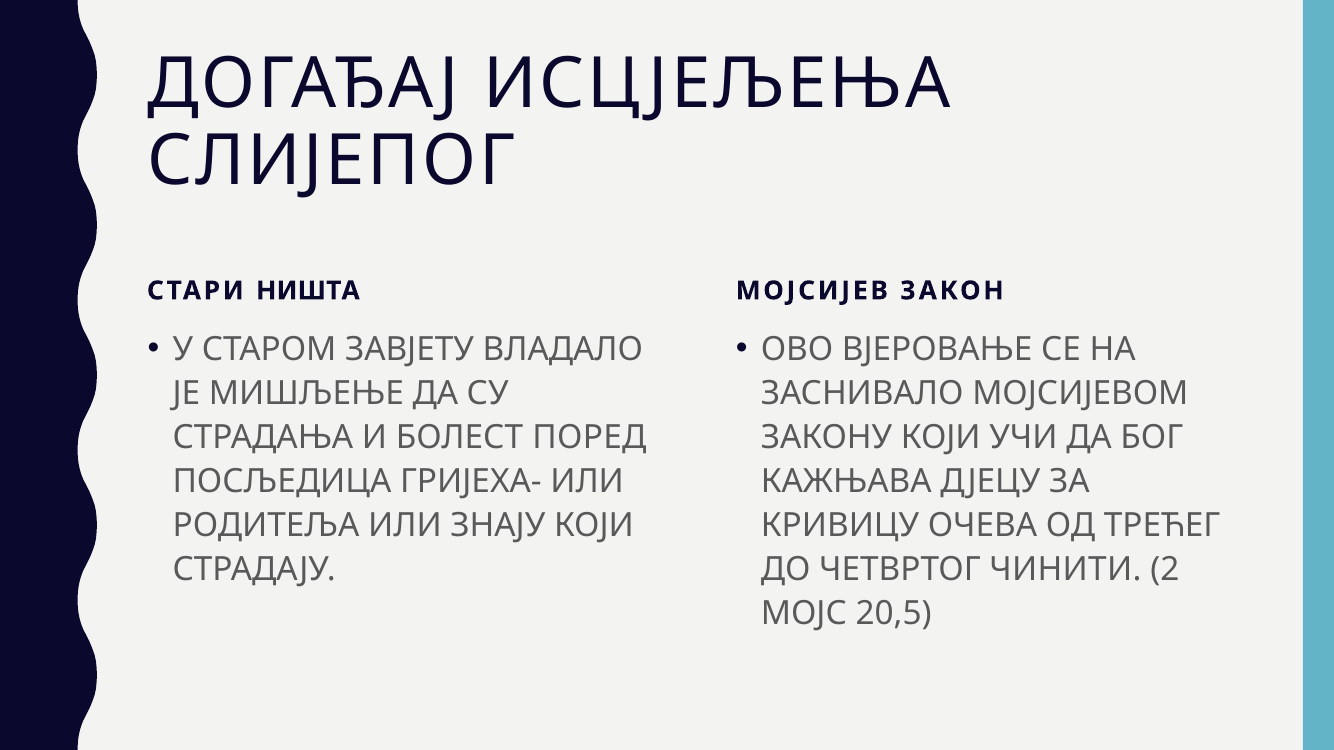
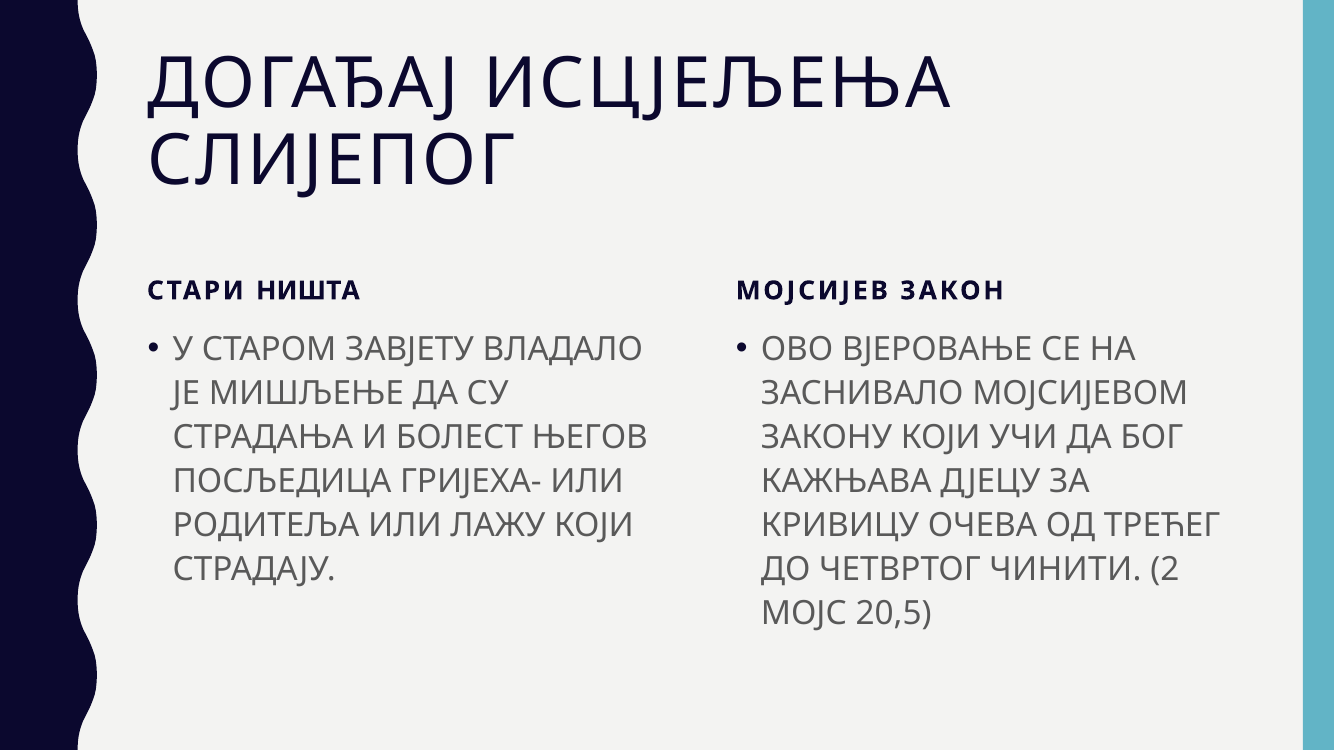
ПОРЕД: ПОРЕД -> ЊЕГОВ (590, 438)
ЗНАЈУ: ЗНАЈУ -> ЛАЖУ (498, 526)
